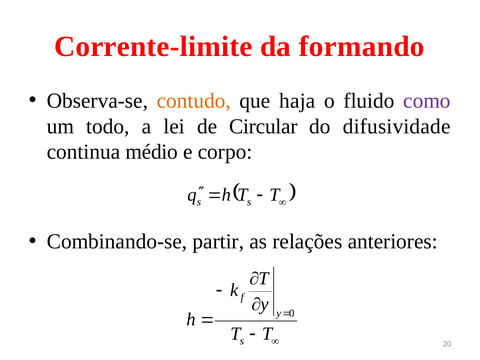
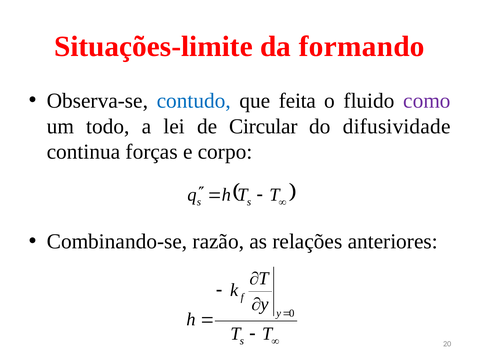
Corrente-limite: Corrente-limite -> Situações-limite (153, 46)
contudo colour: orange -> blue (194, 101)
haja: haja -> feita (297, 101)
médio: médio -> forças (152, 152)
partir: partir -> razão (218, 242)
